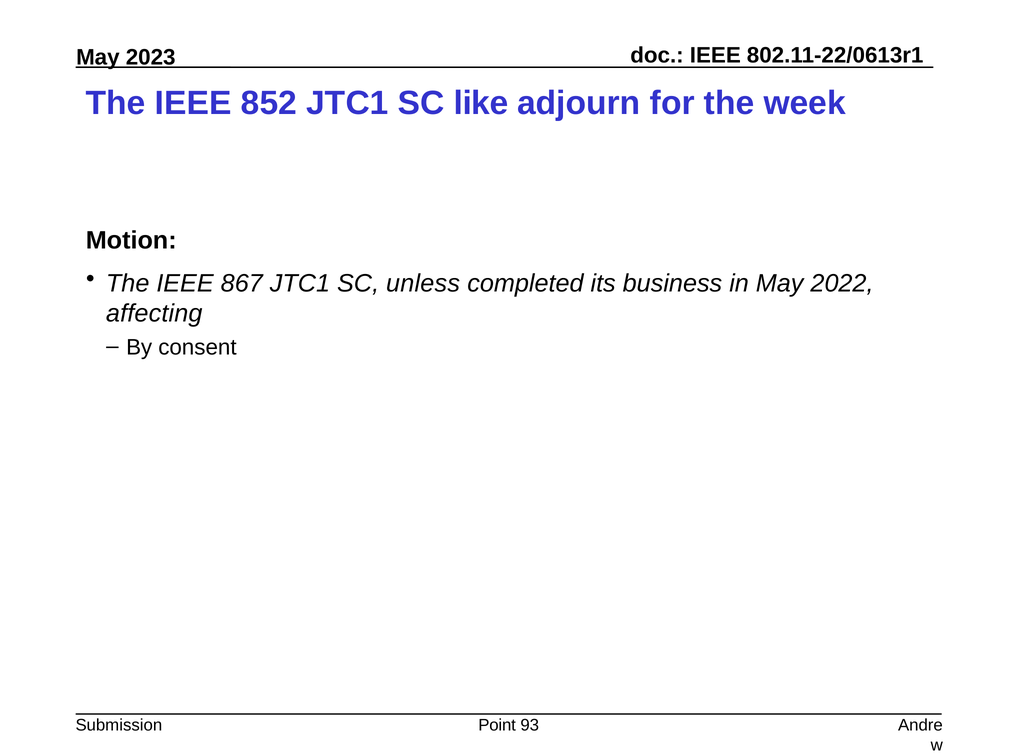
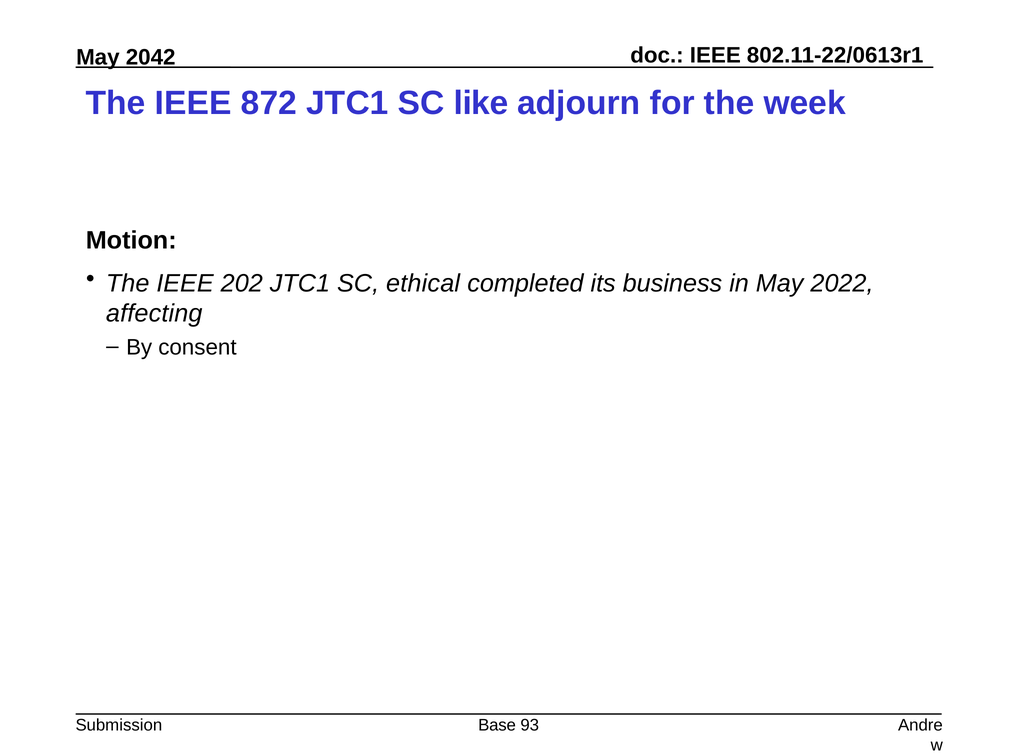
2023: 2023 -> 2042 (151, 57)
852: 852 -> 872 (269, 103)
867: 867 -> 202 (242, 283)
unless: unless -> ethical (423, 283)
Point: Point -> Base (497, 726)
